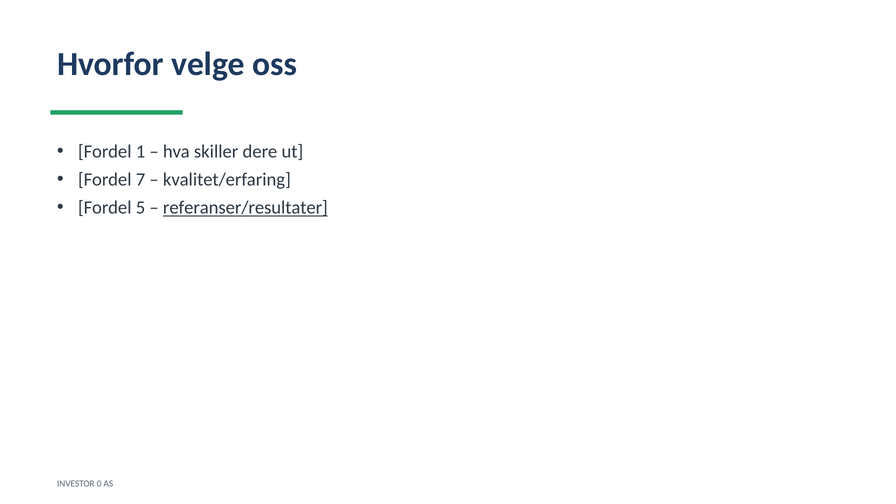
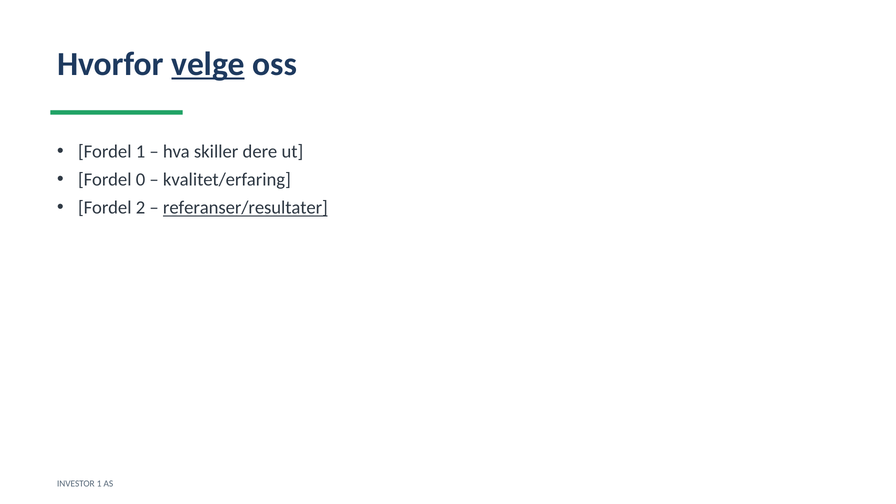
velge underline: none -> present (208, 64)
7: 7 -> 0 (141, 180)
5: 5 -> 2 (141, 208)
INVESTOR 0: 0 -> 1 (99, 484)
